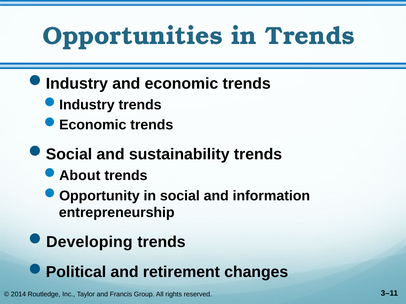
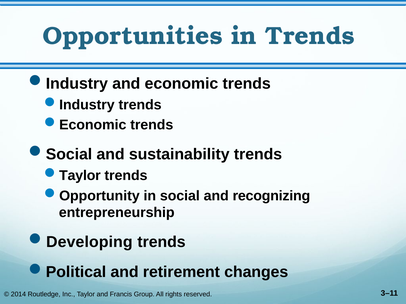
About: About -> Taylor (80, 176)
information: information -> recognizing (271, 196)
